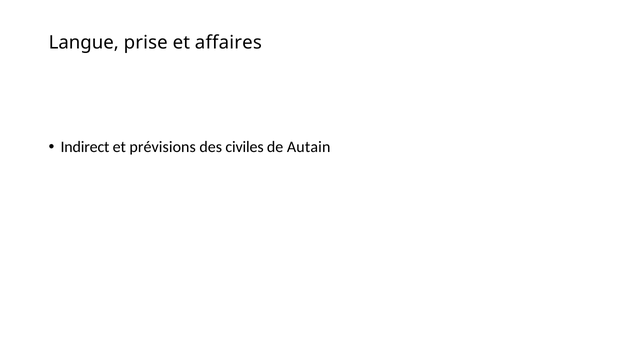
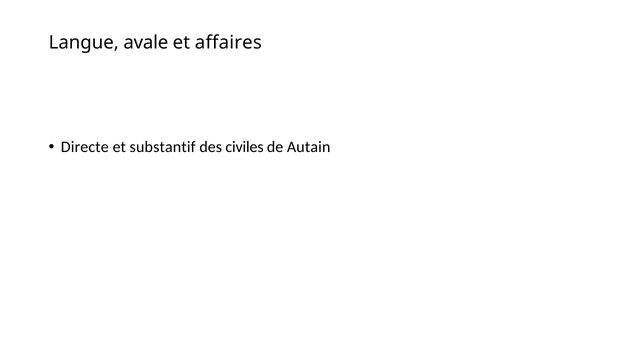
prise: prise -> avale (146, 43)
Indirect: Indirect -> Directe (85, 147)
prévisions: prévisions -> substantif (163, 147)
